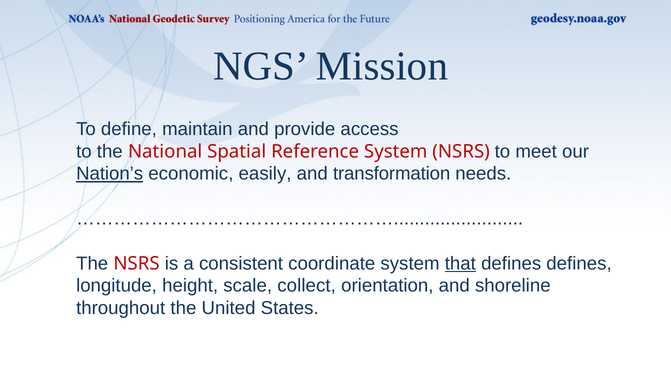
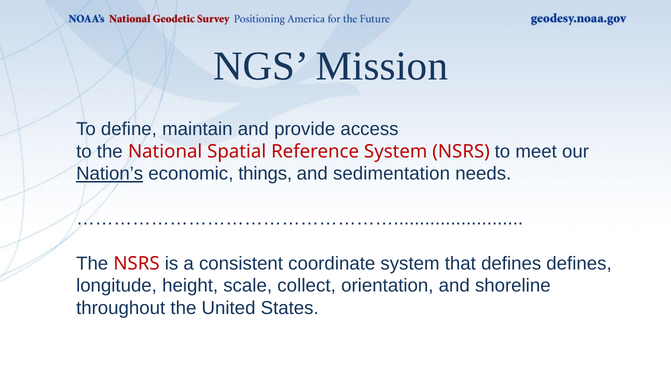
easily: easily -> things (265, 174)
transformation: transformation -> sedimentation (392, 174)
that underline: present -> none (460, 263)
